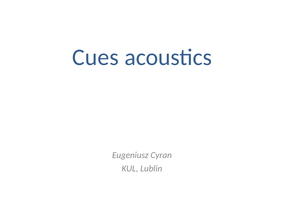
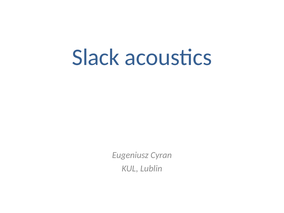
Cues: Cues -> Slack (96, 57)
